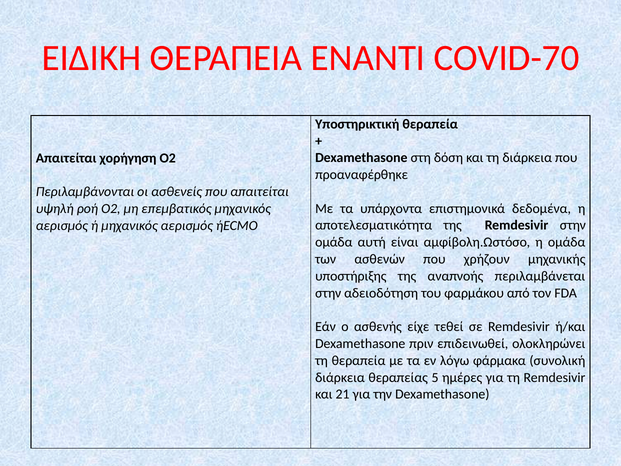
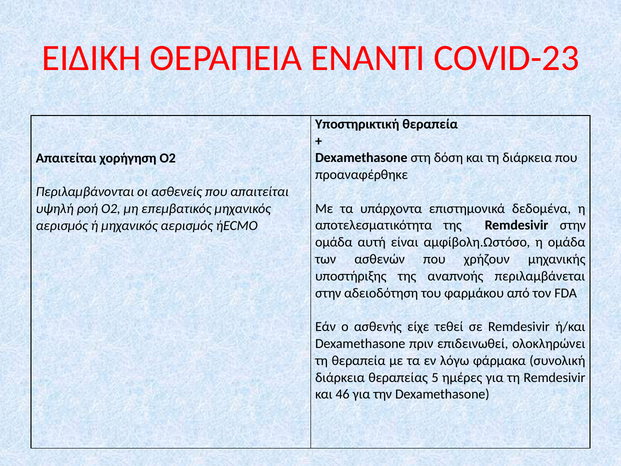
COVID-70: COVID-70 -> COVID-23 (507, 58)
21: 21 -> 46 (343, 394)
